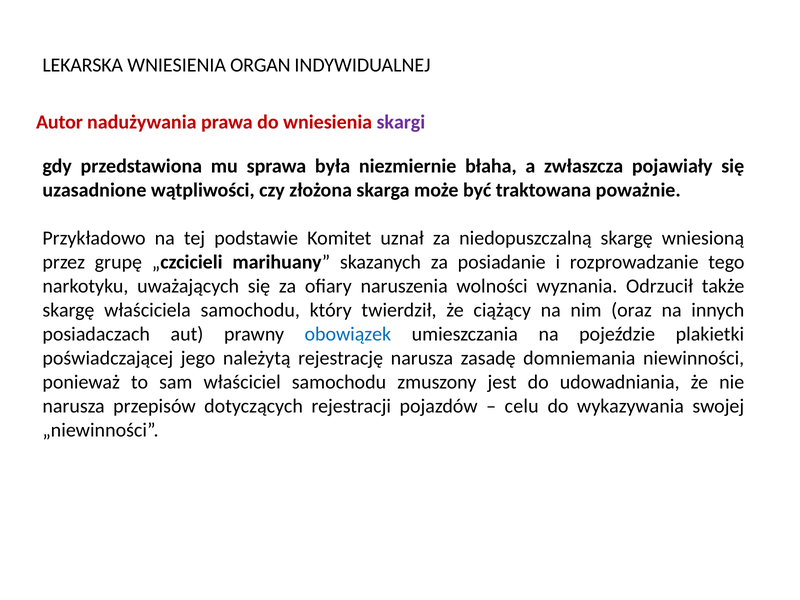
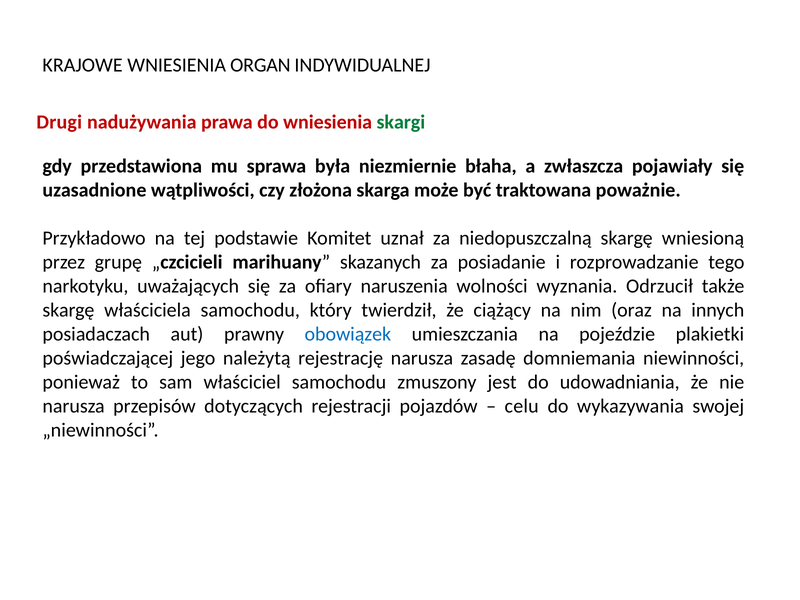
LEKARSKA: LEKARSKA -> KRAJOWE (83, 65)
Autor: Autor -> Drugi (59, 122)
skargi colour: purple -> green (401, 122)
